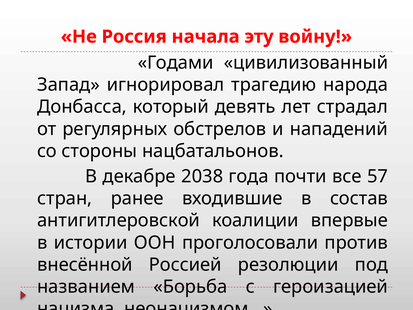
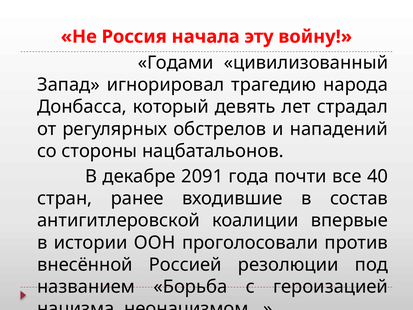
2038: 2038 -> 2091 (202, 176)
57: 57 -> 40 (378, 176)
